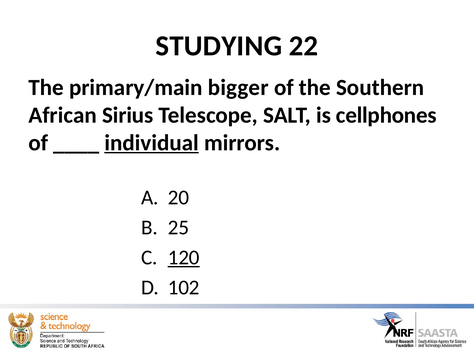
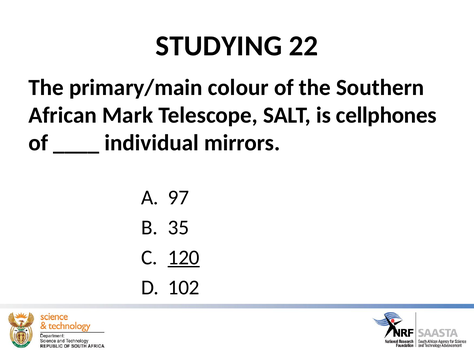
bigger: bigger -> colour (238, 87)
Sirius: Sirius -> Mark (128, 115)
individual underline: present -> none (152, 143)
20: 20 -> 97 (178, 197)
25: 25 -> 35 (178, 227)
